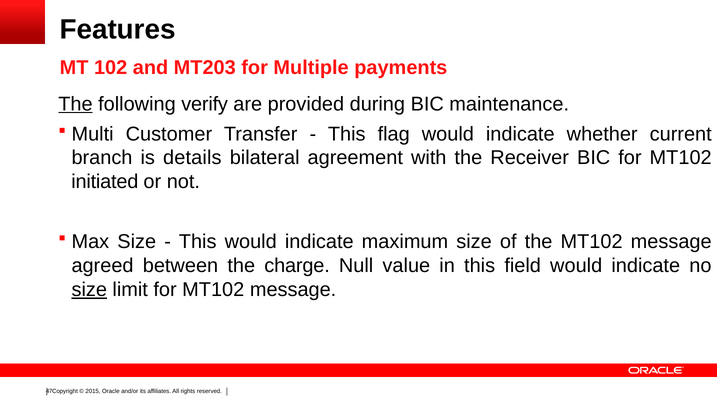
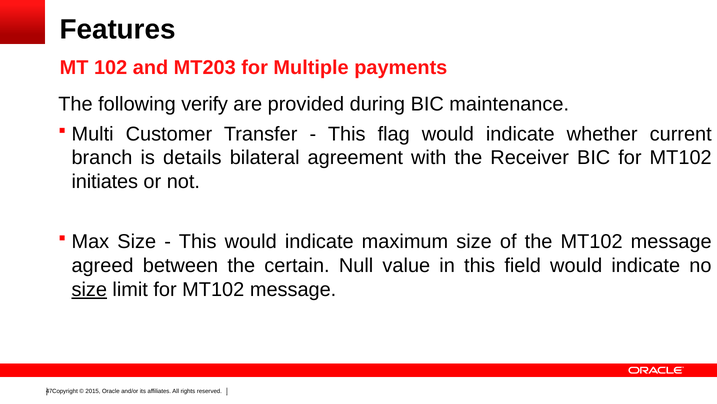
The underline: present -> none (75, 104)
initiated: initiated -> initiates (105, 182)
charge: charge -> certain (297, 265)
